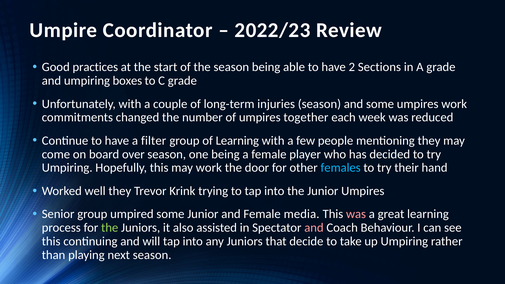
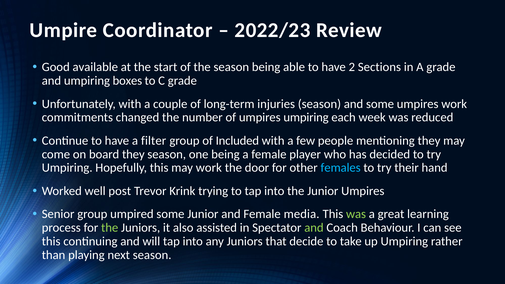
practices: practices -> available (95, 67)
umpires together: together -> umpiring (306, 118)
of Learning: Learning -> Included (237, 141)
board over: over -> they (133, 154)
well they: they -> post (120, 191)
was colour: pink -> light green (356, 214)
and colour: pink -> light green (314, 228)
